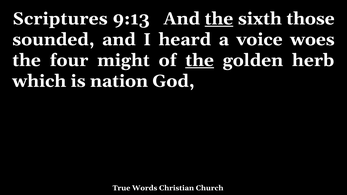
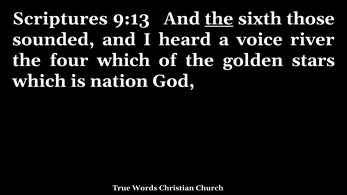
woes: woes -> river (312, 40)
four might: might -> which (124, 60)
the underline: present -> none (200, 60)
herb: herb -> stars (313, 60)
